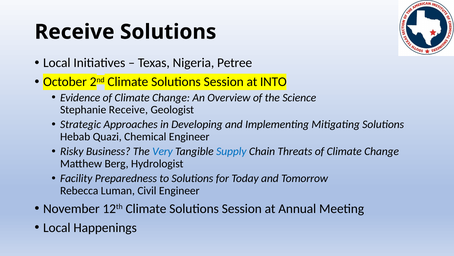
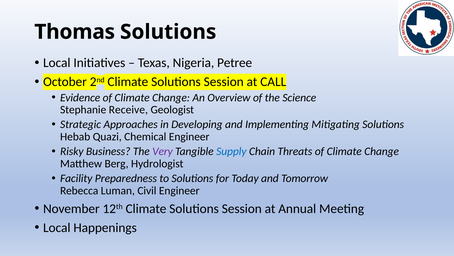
Receive: Receive -> Thomas (75, 32)
INTO: INTO -> CALL (273, 82)
Very colour: blue -> purple (162, 151)
